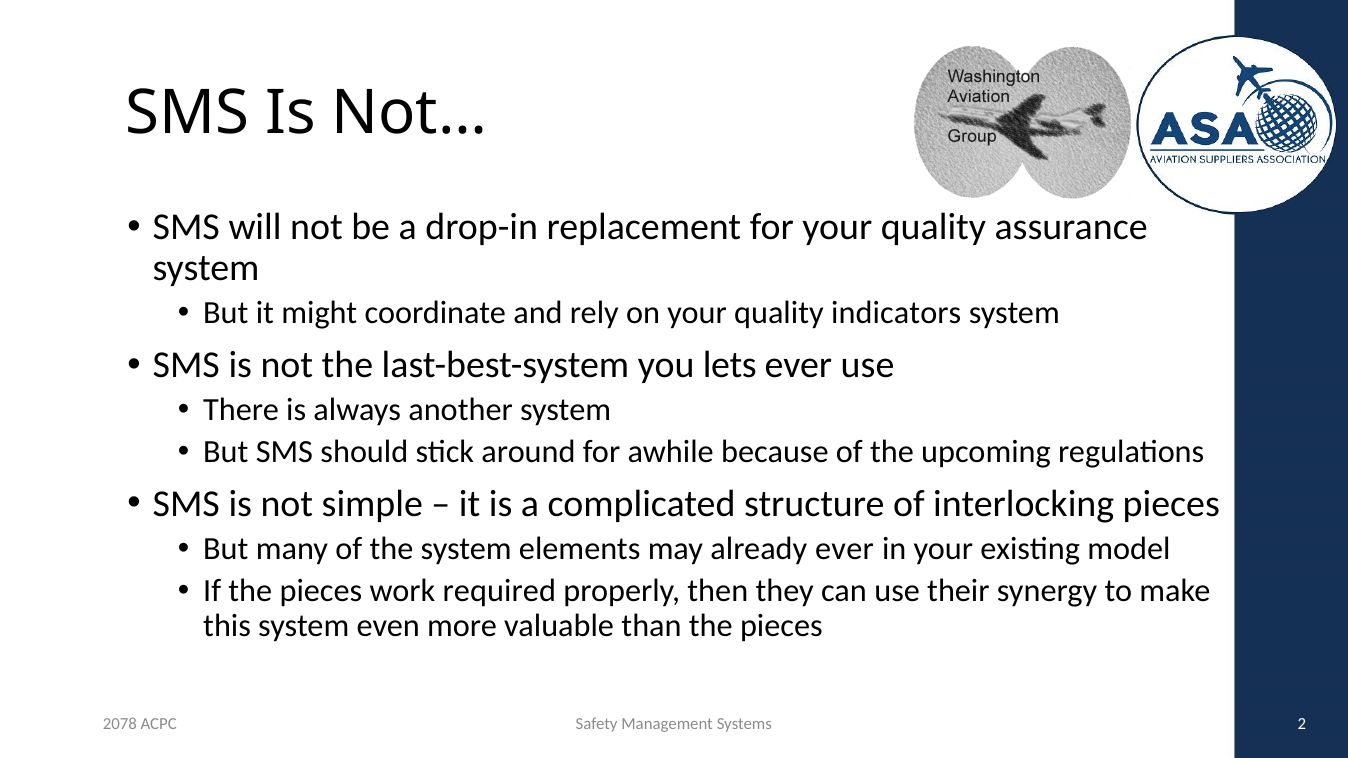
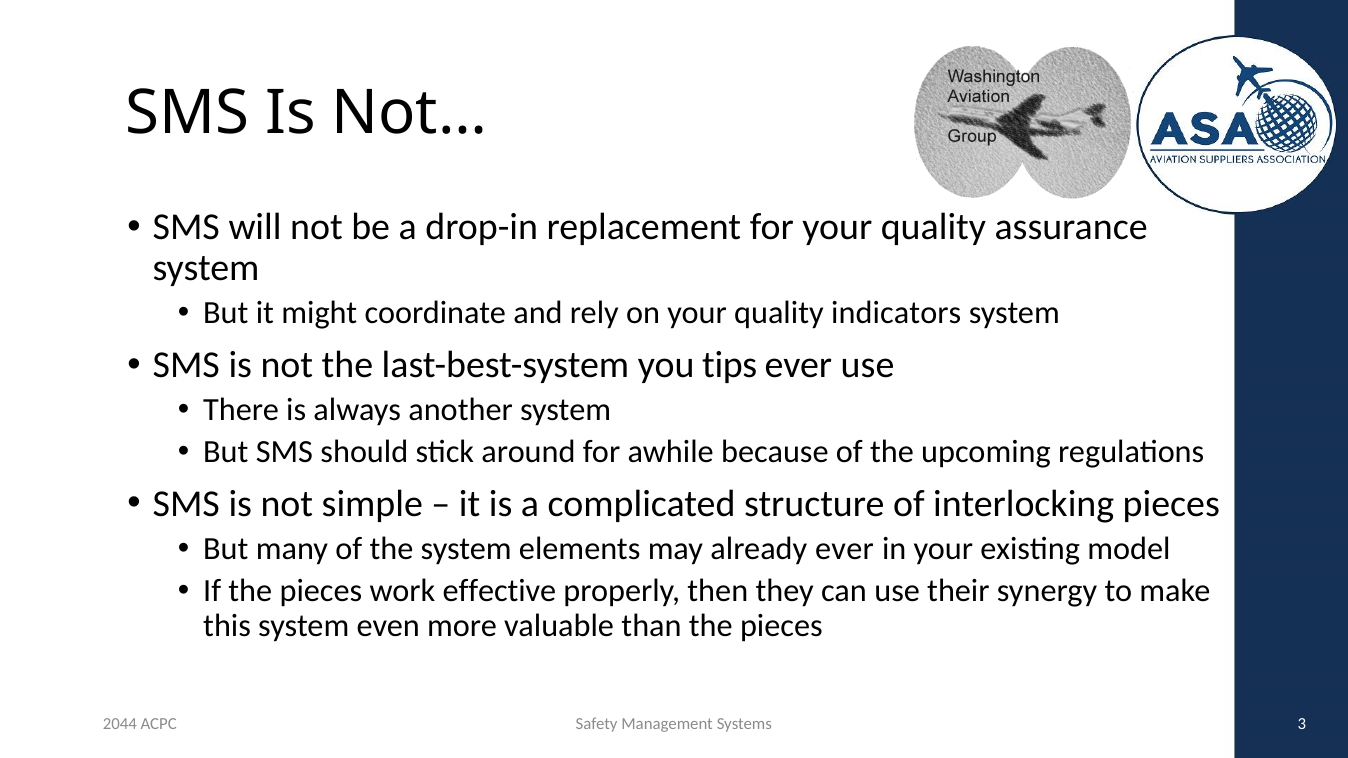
lets: lets -> tips (730, 365)
required: required -> effective (499, 591)
2: 2 -> 3 (1302, 724)
2078: 2078 -> 2044 (120, 724)
